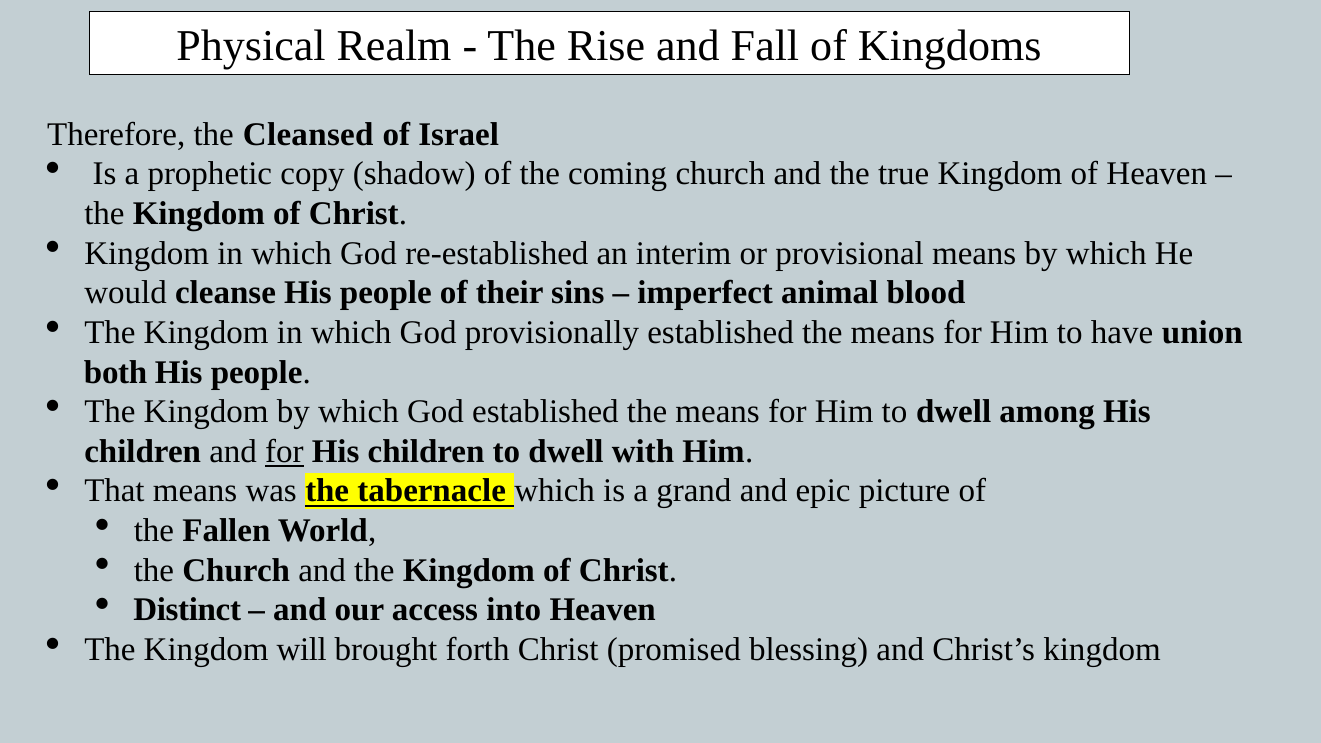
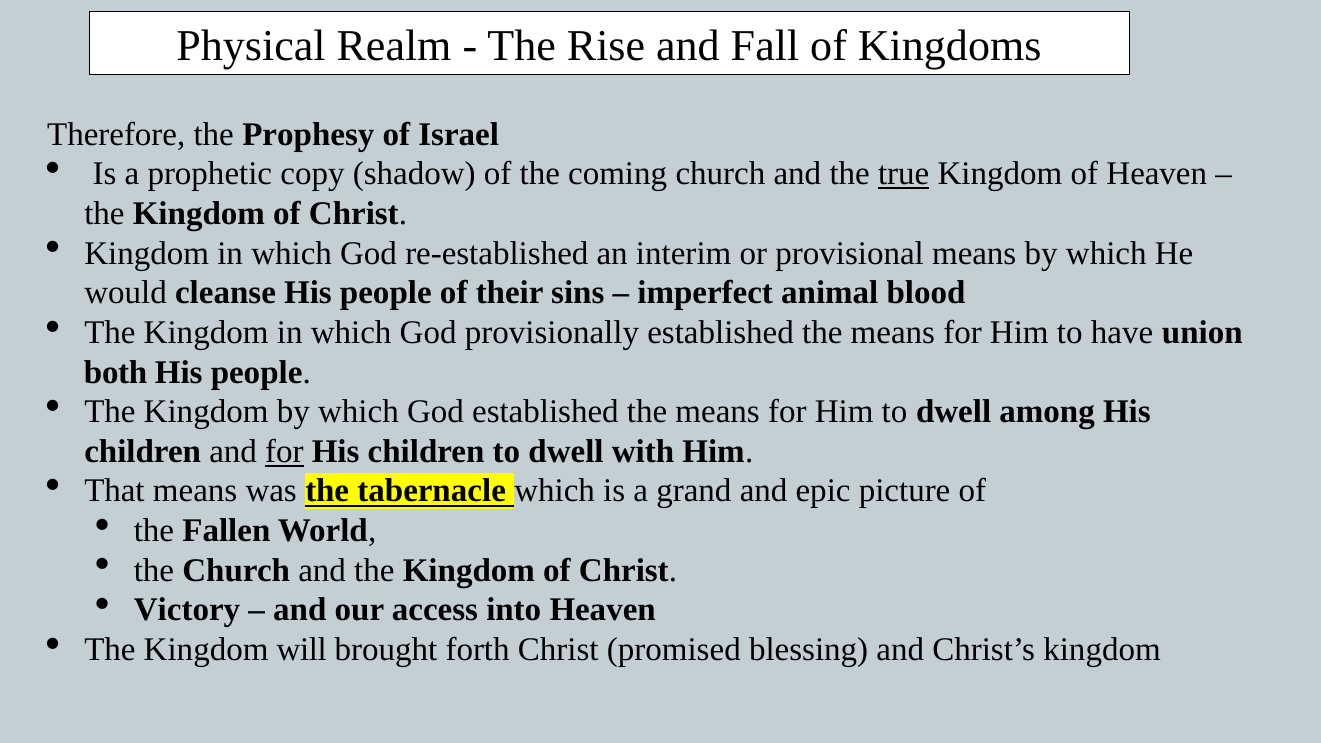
Cleansed: Cleansed -> Prophesy (308, 134)
true underline: none -> present (904, 174)
Distinct: Distinct -> Victory (187, 610)
